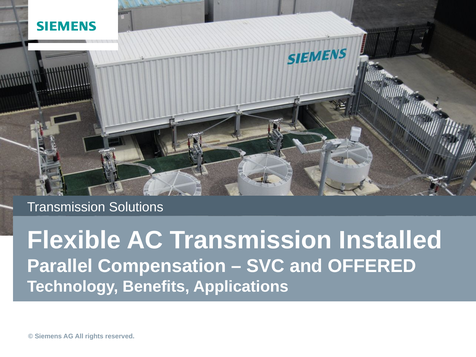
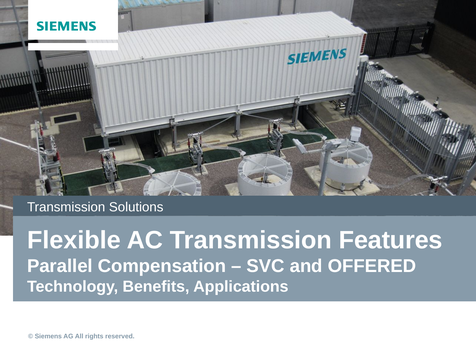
Installed: Installed -> Features (391, 240)
